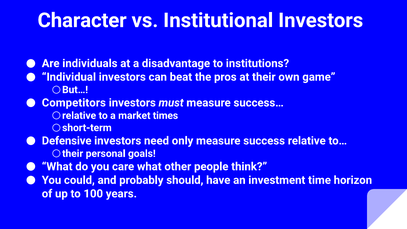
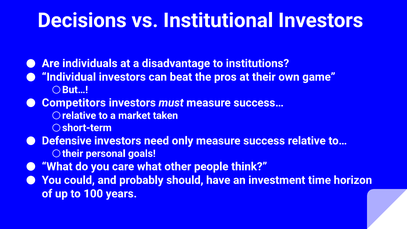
Character: Character -> Decisions (82, 20)
times: times -> taken (165, 116)
